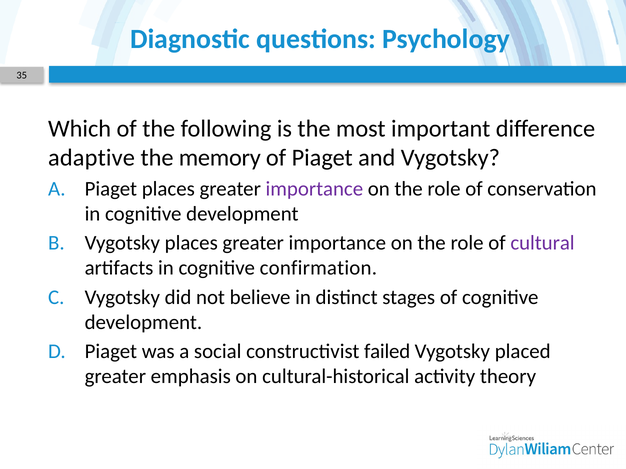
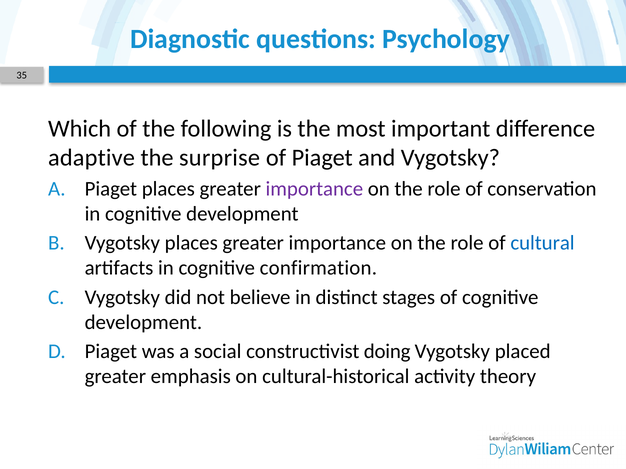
memory: memory -> surprise (220, 158)
cultural colour: purple -> blue (543, 243)
failed: failed -> doing (387, 352)
